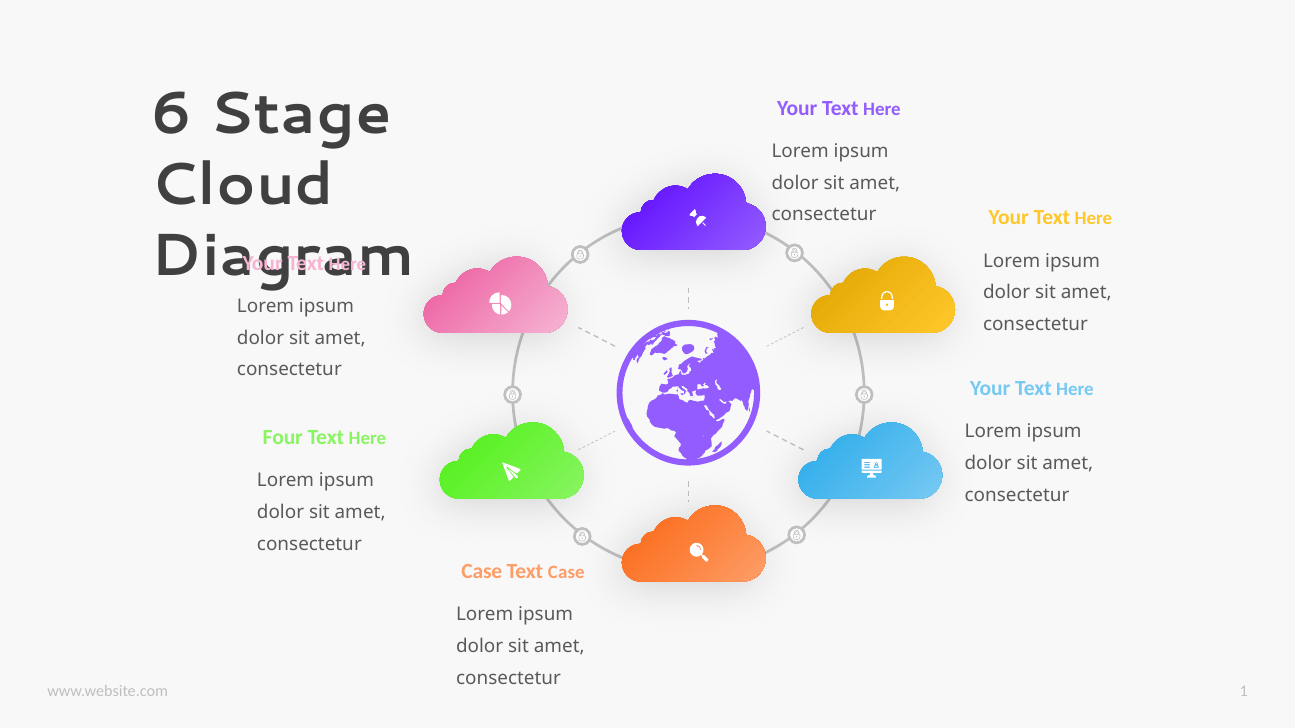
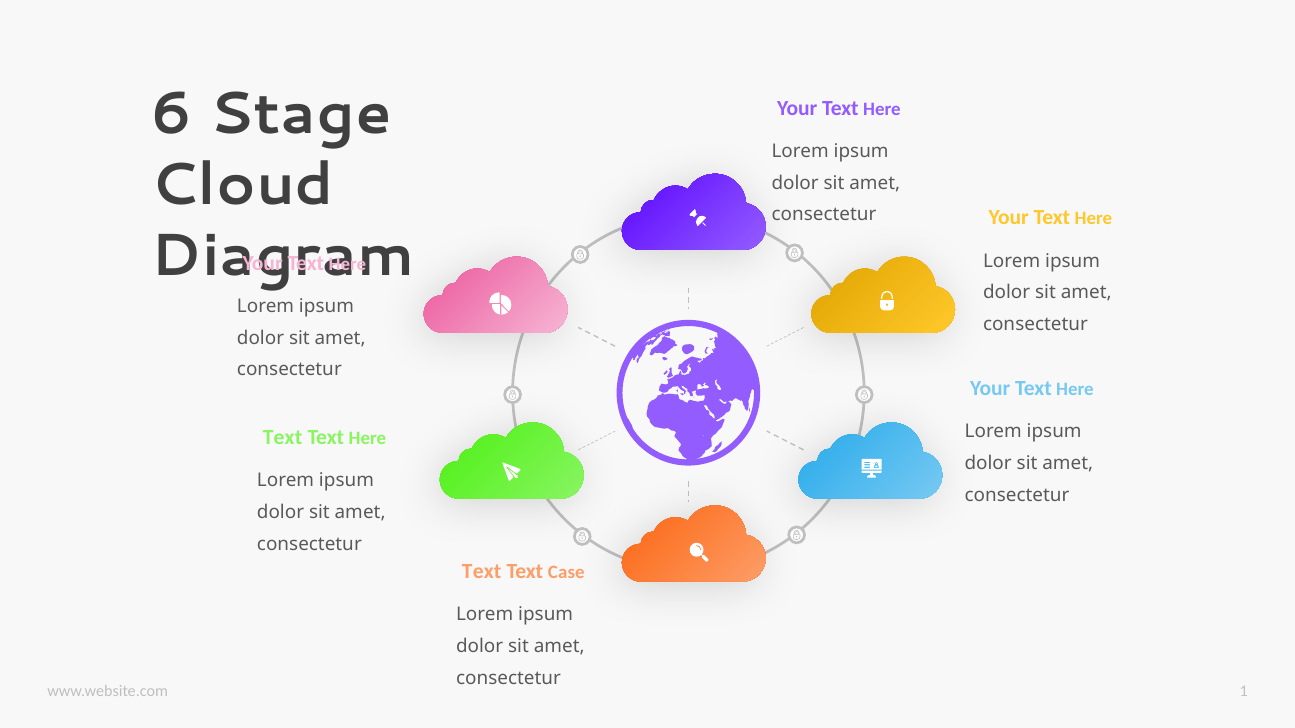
Four: Four -> Text (283, 438)
Case: Case -> Text (482, 572)
